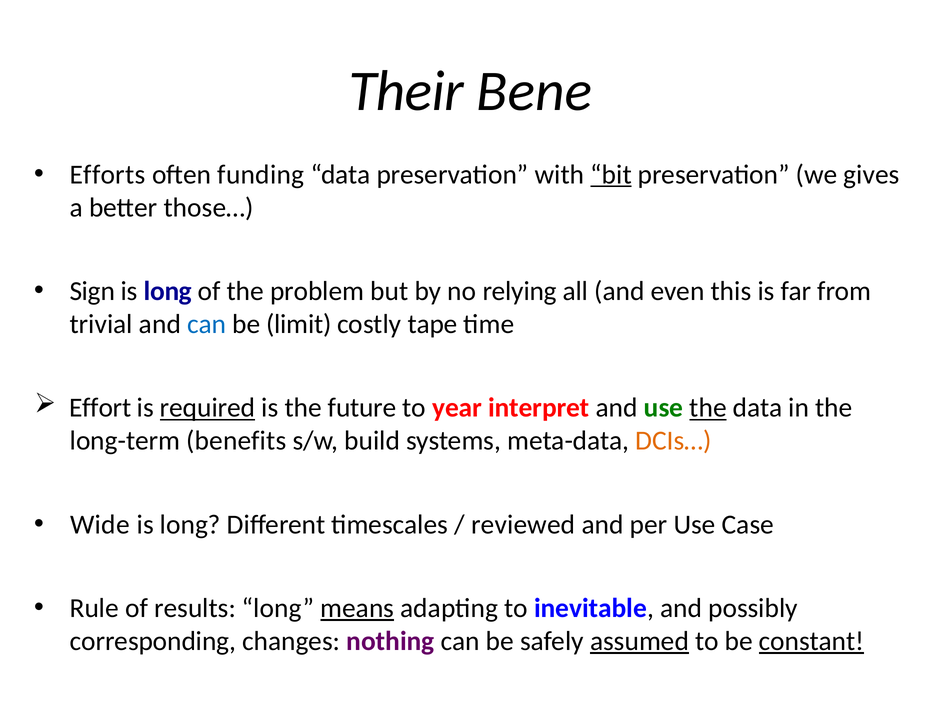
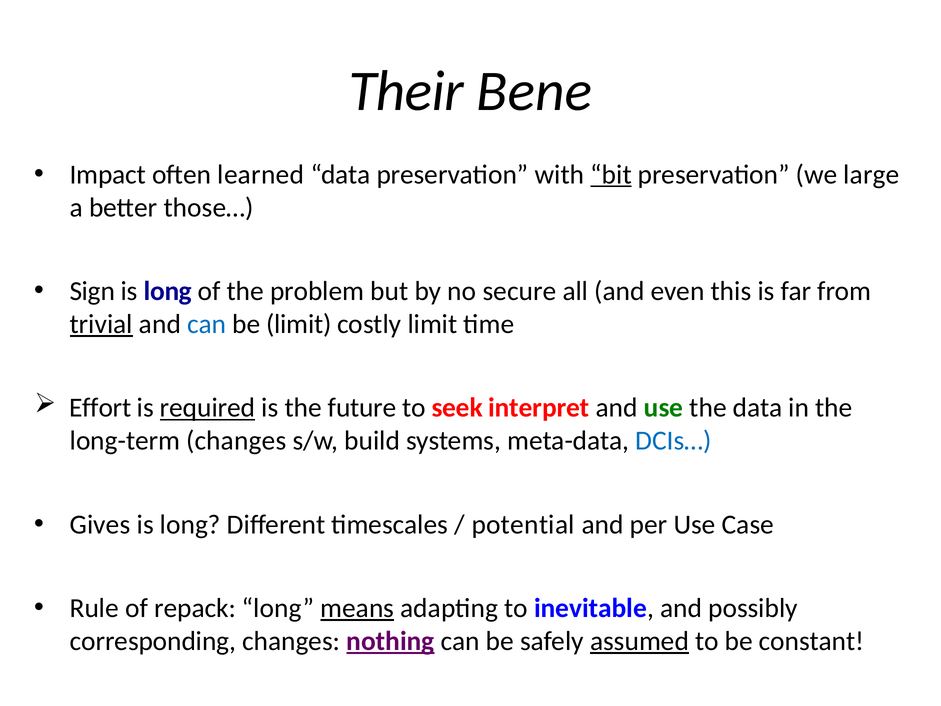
Efforts: Efforts -> Impact (108, 175)
funding: funding -> learned (261, 175)
gives: gives -> large (871, 175)
relying: relying -> secure (519, 291)
trivial underline: none -> present (101, 324)
costly tape: tape -> limit (432, 324)
year: year -> seek (457, 408)
the underline: present -> none (708, 408)
long-term benefits: benefits -> changes (236, 441)
DCIs… colour: orange -> blue (673, 441)
Wide: Wide -> Gives (100, 524)
reviewed: reviewed -> potential (523, 524)
results: results -> repack (195, 608)
nothing underline: none -> present (390, 641)
constant underline: present -> none (812, 641)
